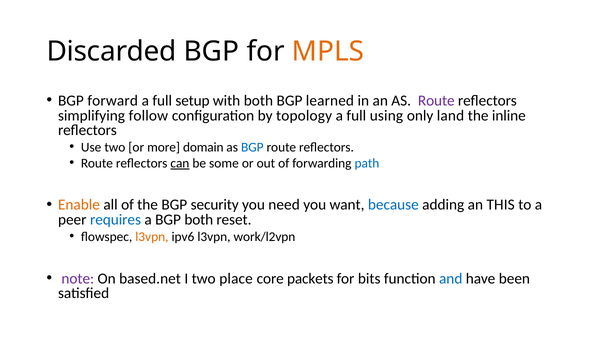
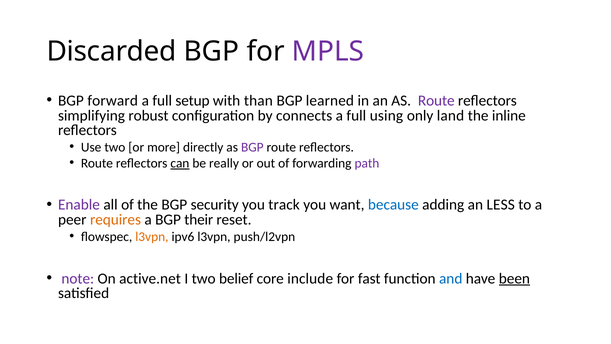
MPLS colour: orange -> purple (328, 51)
with both: both -> than (258, 101)
follow: follow -> robust (149, 115)
topology: topology -> connects (304, 115)
domain: domain -> directly (203, 147)
BGP colour: blue -> purple (252, 147)
some: some -> really (224, 163)
path colour: blue -> purple (367, 163)
Enable colour: orange -> purple (79, 205)
need: need -> track (284, 205)
THIS: THIS -> LESS (501, 205)
requires colour: blue -> orange (116, 220)
BGP both: both -> their (199, 220)
work/l2vpn: work/l2vpn -> push/l2vpn (264, 236)
based.net: based.net -> active.net (150, 278)
place: place -> belief (236, 278)
packets: packets -> include (310, 278)
bits: bits -> fast (369, 278)
been underline: none -> present (514, 278)
